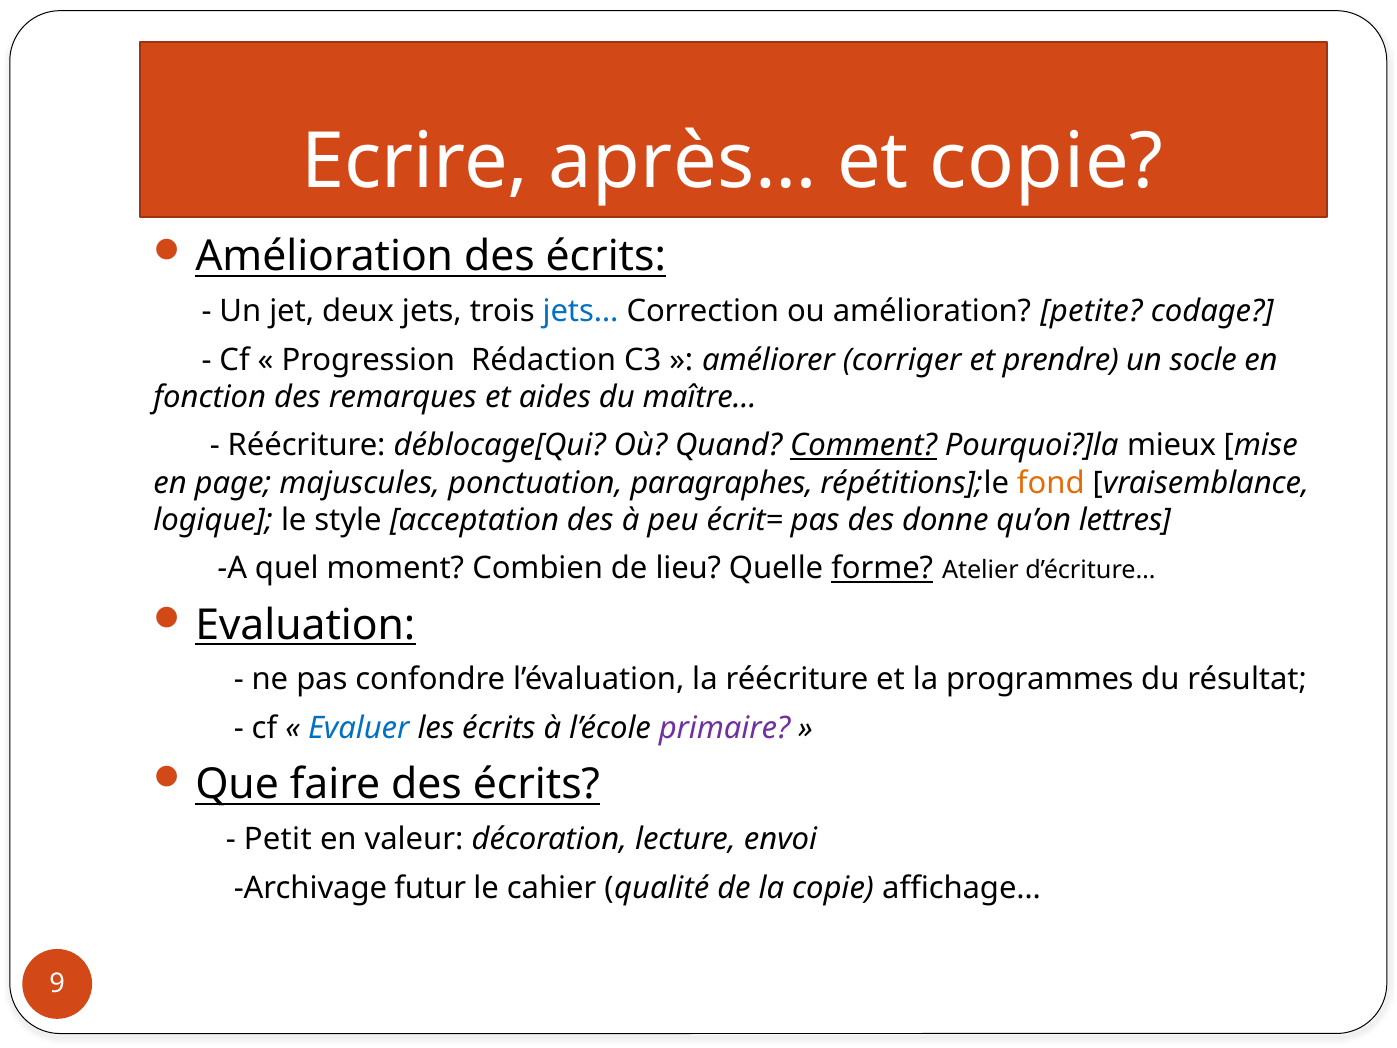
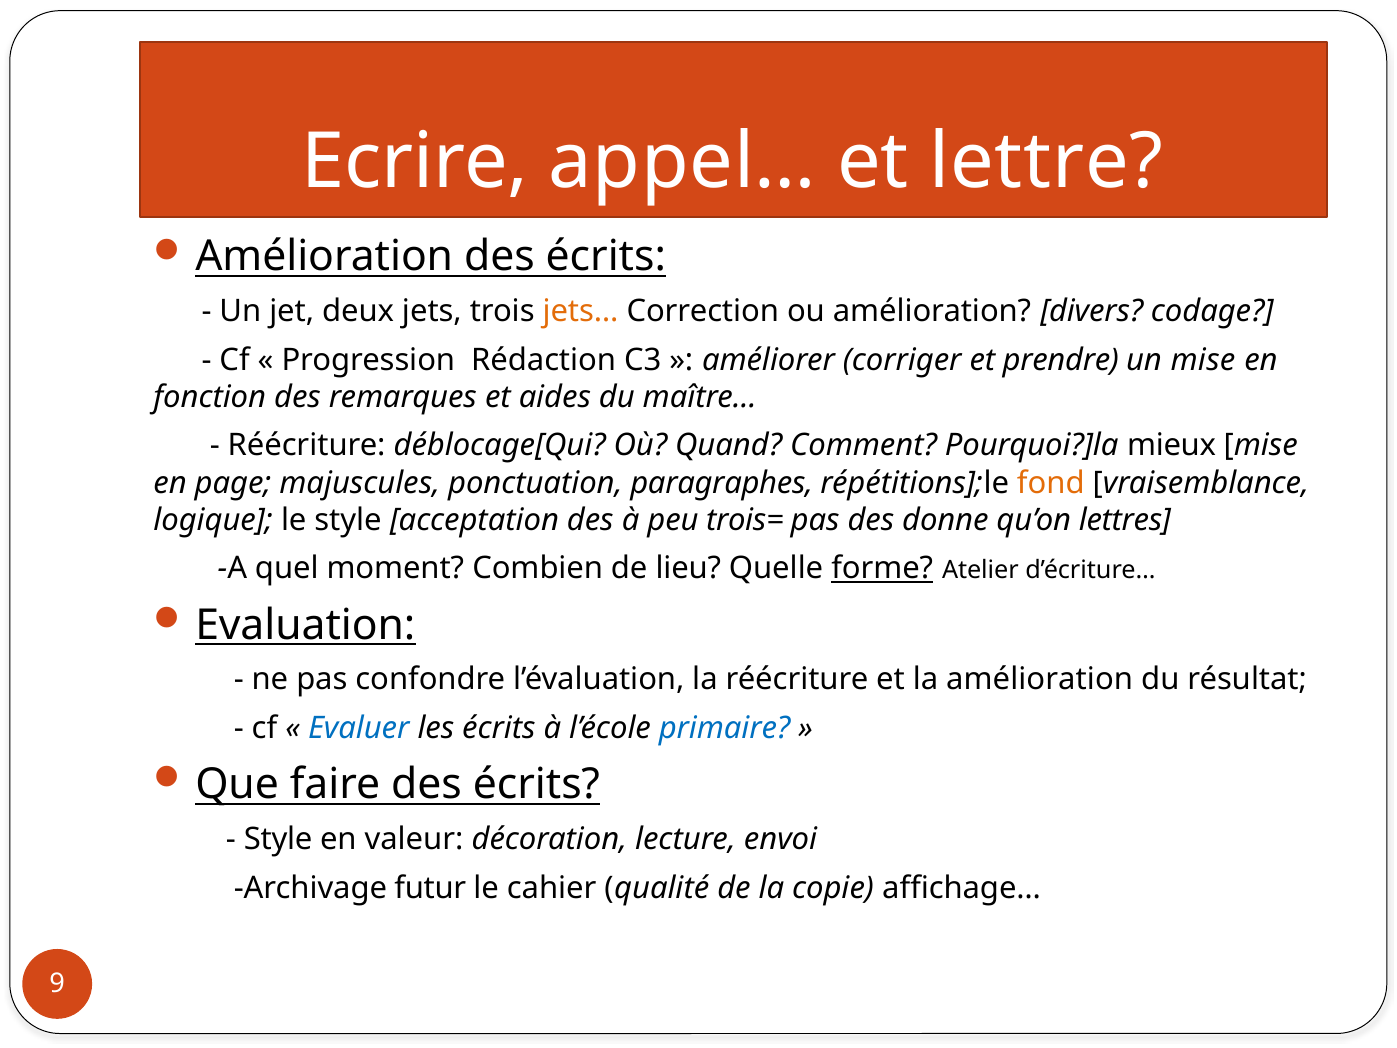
après…: après… -> appel… (682, 161)
et copie: copie -> lettre (1047, 161)
jets… colour: blue -> orange (581, 311)
petite: petite -> divers (1092, 311)
un socle: socle -> mise (1203, 360)
Comment underline: present -> none (864, 446)
écrit=: écrit= -> trois= (745, 520)
la programmes: programmes -> amélioration (1040, 680)
primaire colour: purple -> blue (725, 728)
Petit: Petit -> Style (278, 839)
